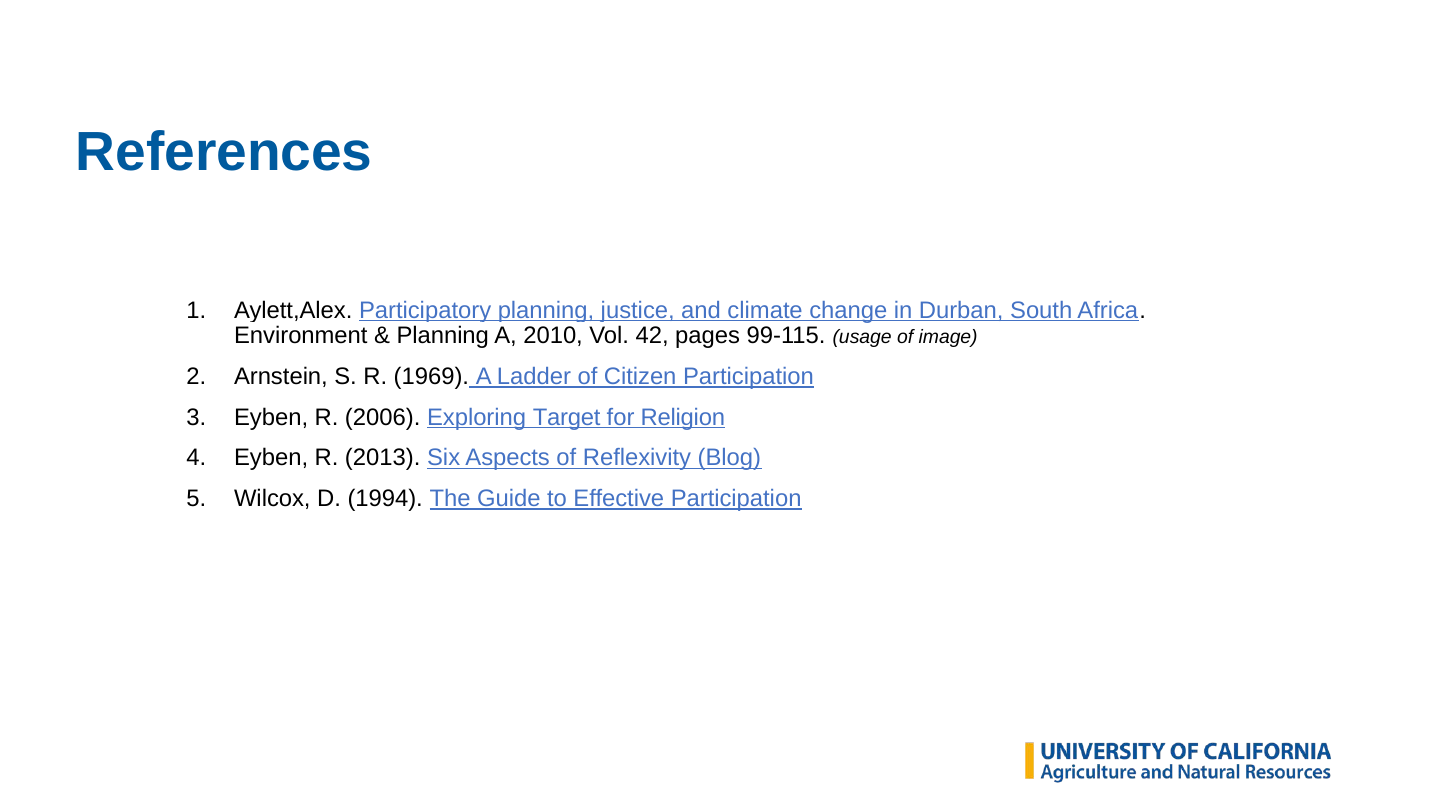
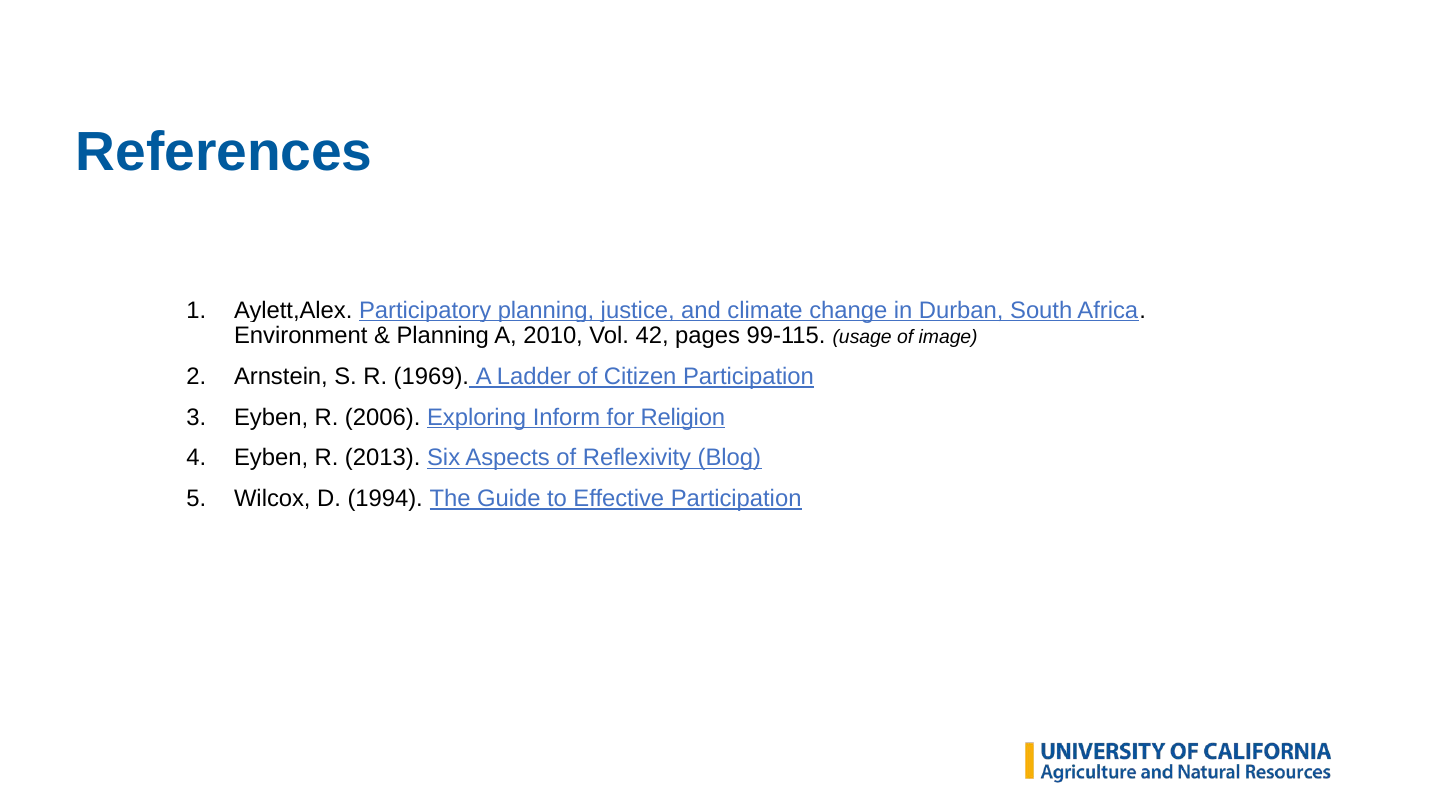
Target: Target -> Inform (566, 417)
